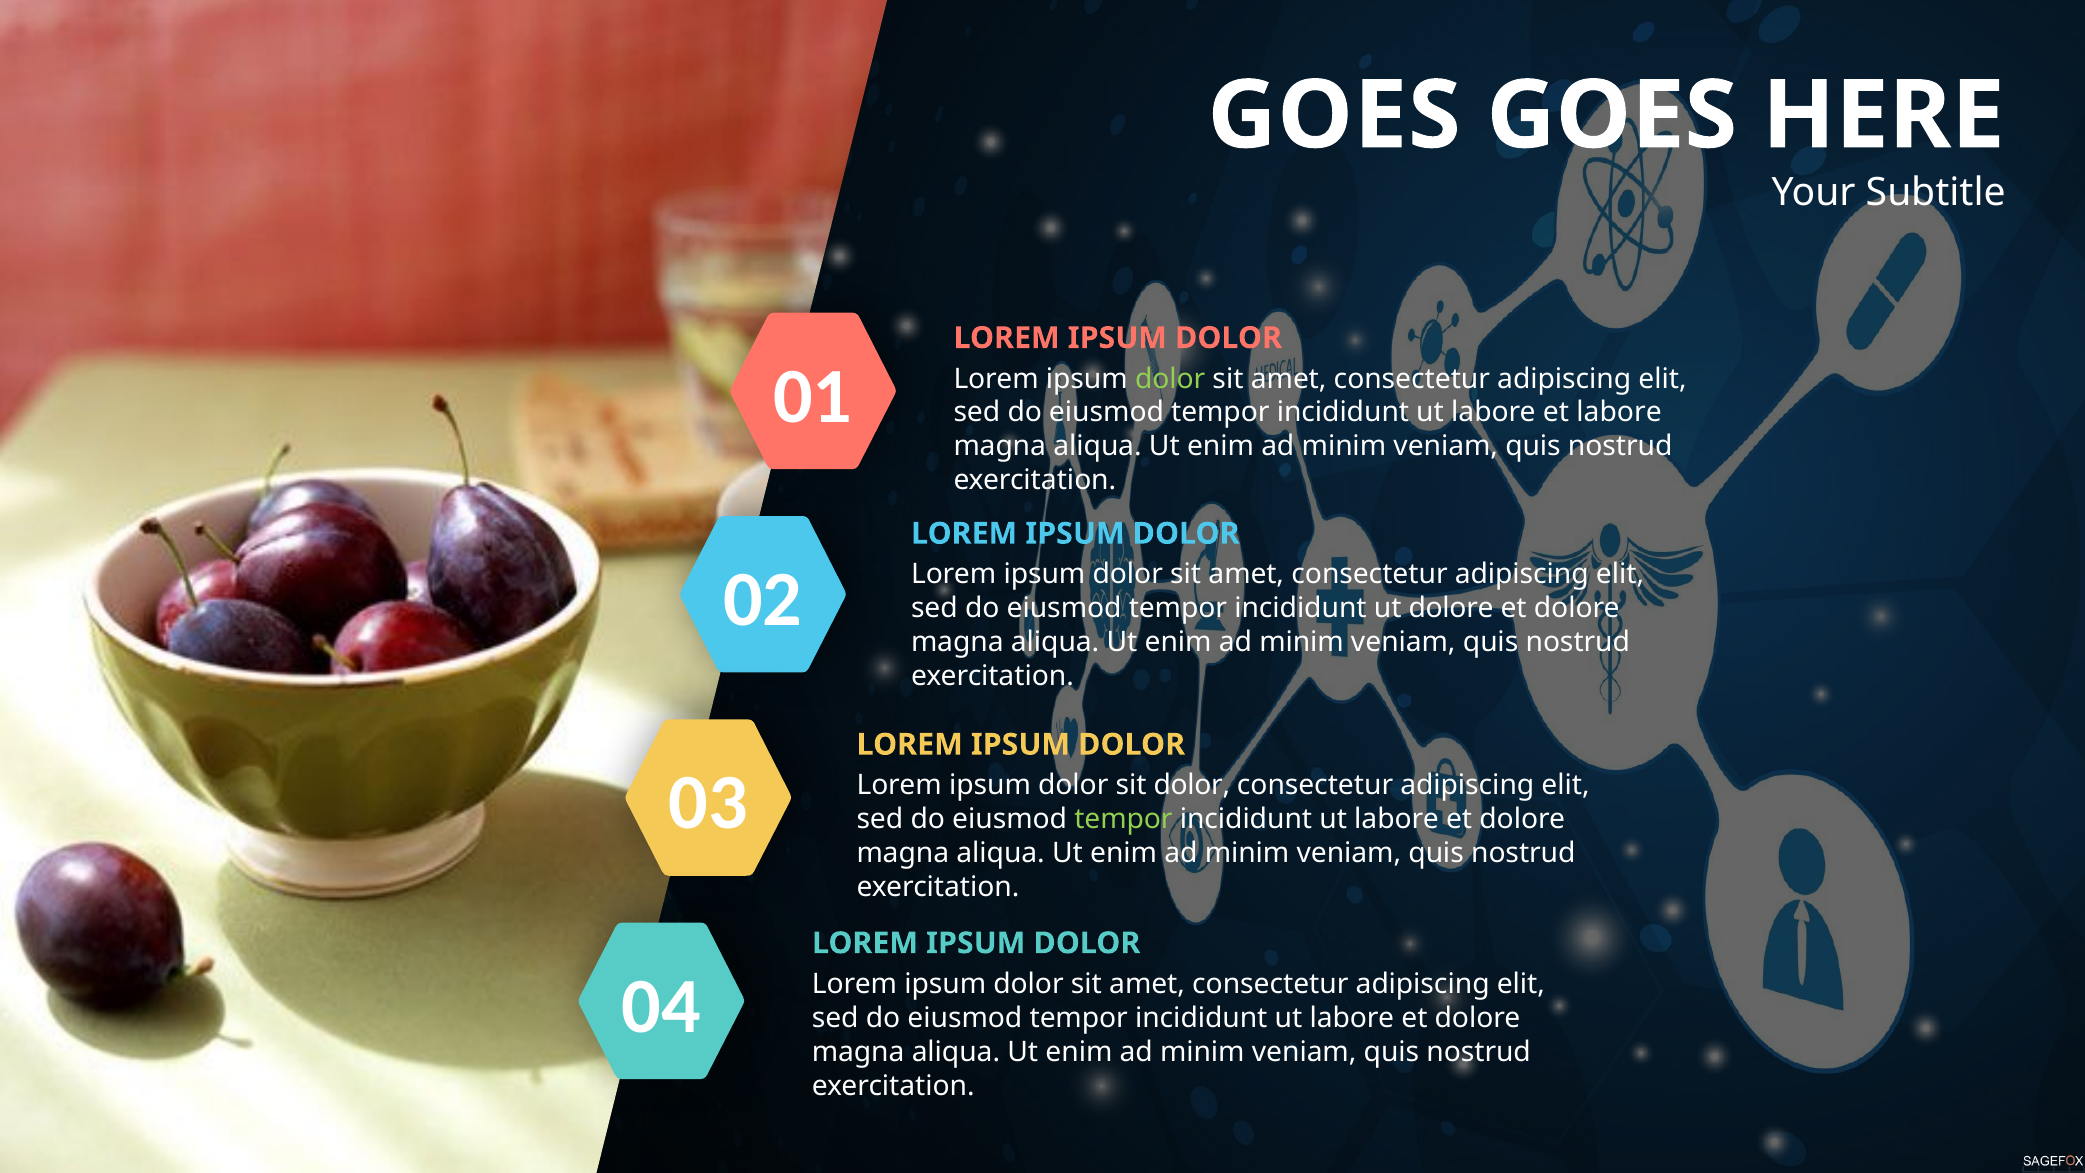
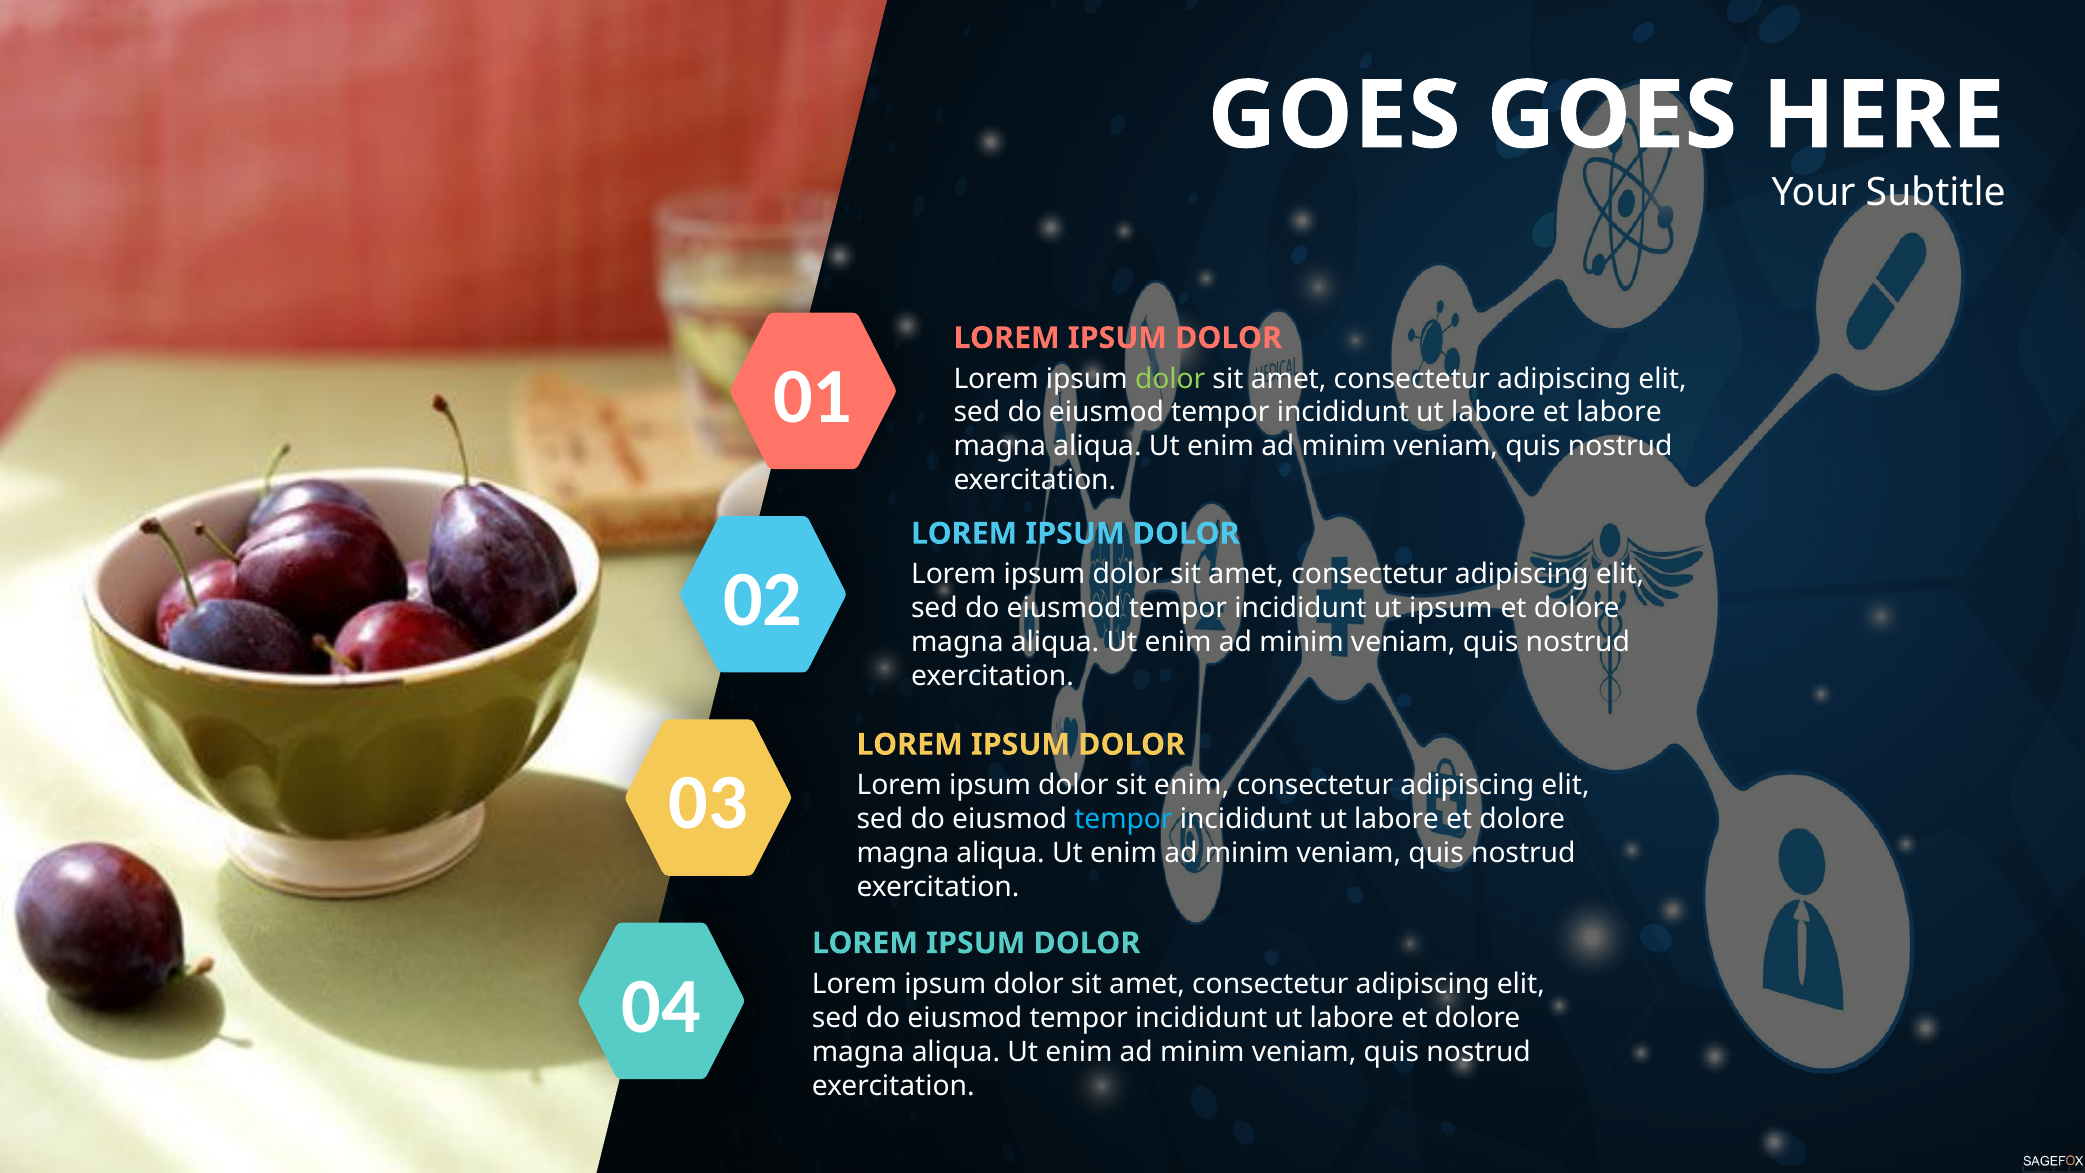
ut dolore: dolore -> ipsum (1451, 608)
sit dolor: dolor -> enim (1192, 785)
tempor colour: light green -> light blue (1123, 819)
